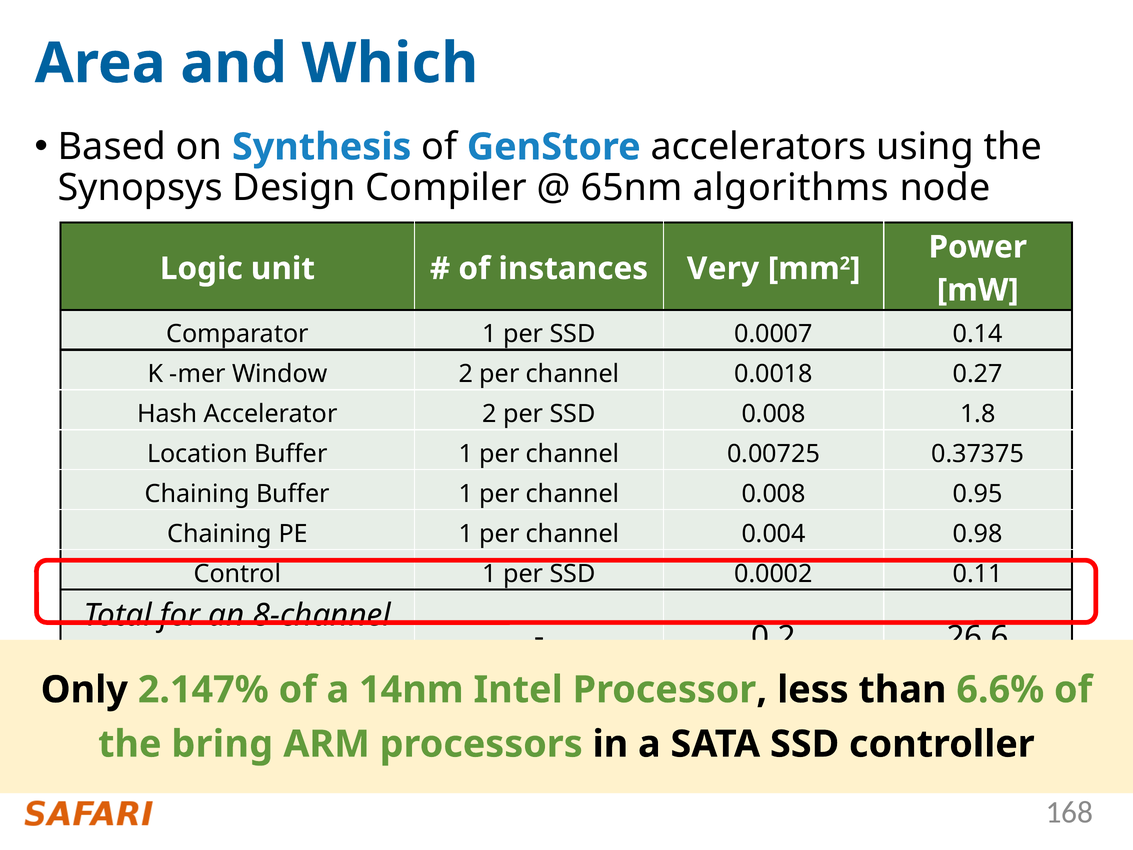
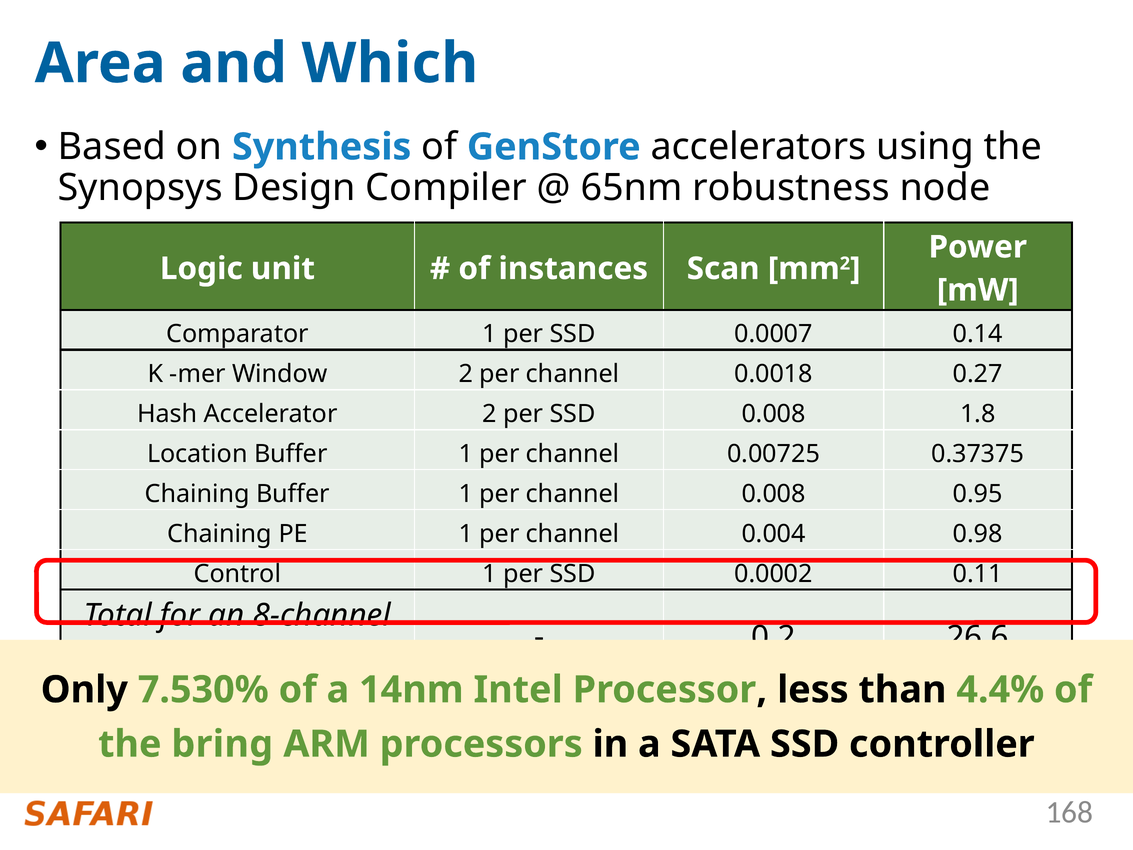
algorithms: algorithms -> robustness (791, 188)
Very: Very -> Scan (723, 269)
2.147%: 2.147% -> 7.530% (203, 690)
6.6%: 6.6% -> 4.4% (1000, 690)
